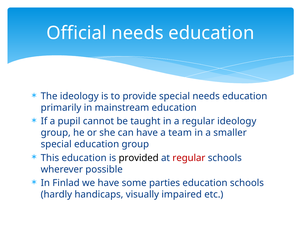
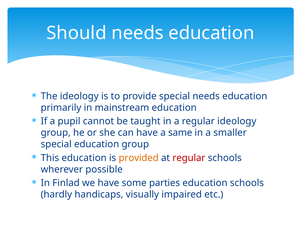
Official: Official -> Should (76, 33)
team: team -> same (180, 133)
provided colour: black -> orange (139, 158)
